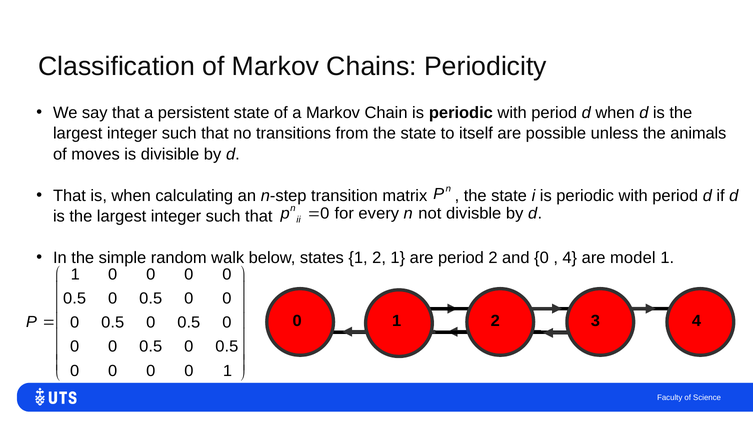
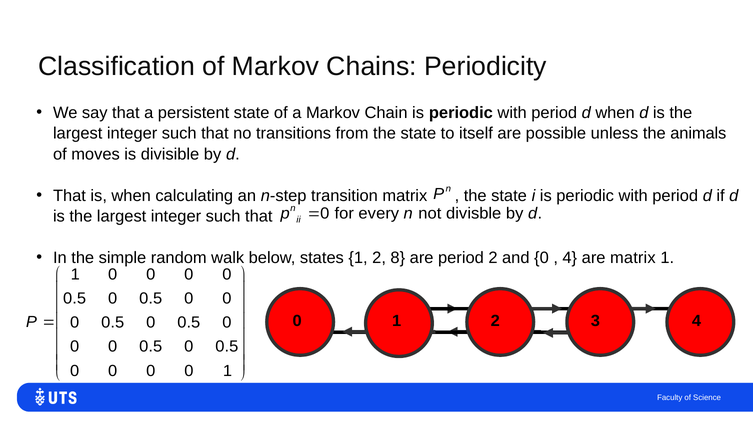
2 1: 1 -> 8 (398, 258)
are model: model -> matrix (633, 258)
